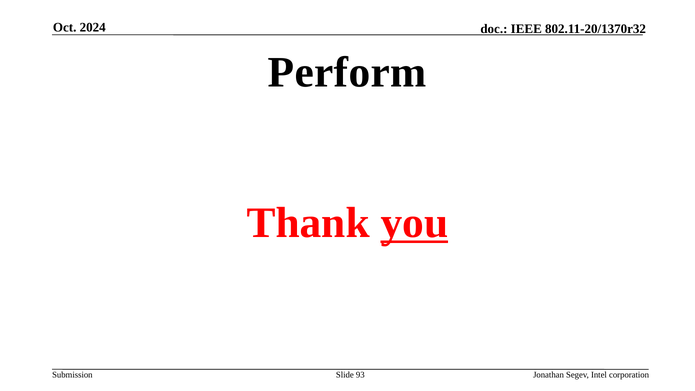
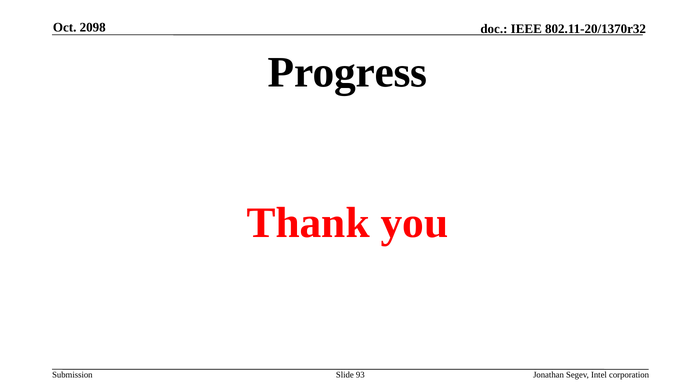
2024: 2024 -> 2098 (93, 28)
Perform: Perform -> Progress (348, 72)
you underline: present -> none (414, 223)
